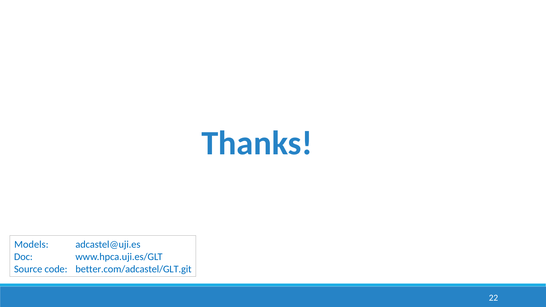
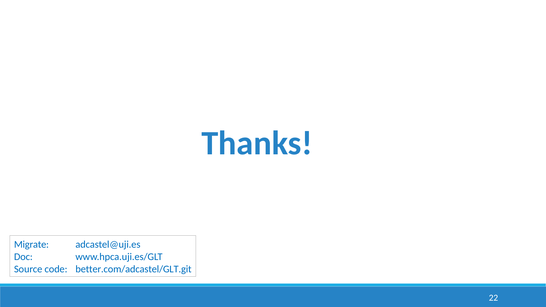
Models: Models -> Migrate (31, 245)
